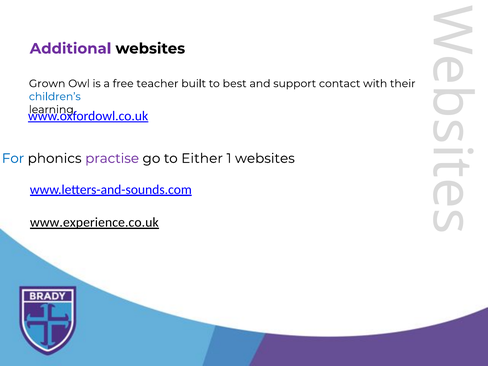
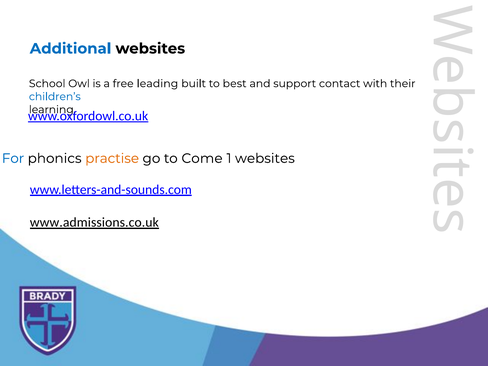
Additional colour: purple -> blue (71, 49)
Grown: Grown -> School (47, 84)
teacher: teacher -> leading (157, 84)
practise colour: purple -> orange (112, 158)
Either: Either -> Come (202, 158)
www.experience.co.uk: www.experience.co.uk -> www.admissions.co.uk (94, 222)
